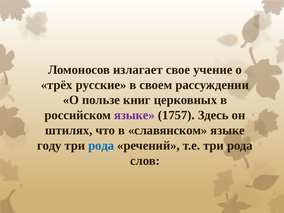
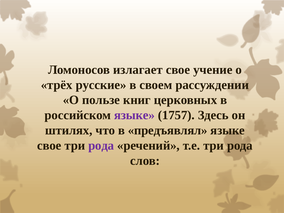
славянском: славянском -> предъявлял (168, 130)
году: году -> свое (49, 145)
рода colour: blue -> purple (101, 145)
